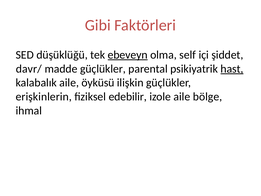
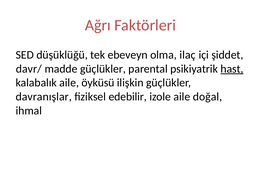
Gibi: Gibi -> Ağrı (98, 25)
ebeveyn underline: present -> none (128, 55)
self: self -> ilaç (188, 55)
erişkinlerin: erişkinlerin -> davranışlar (44, 97)
bölge: bölge -> doğal (208, 97)
